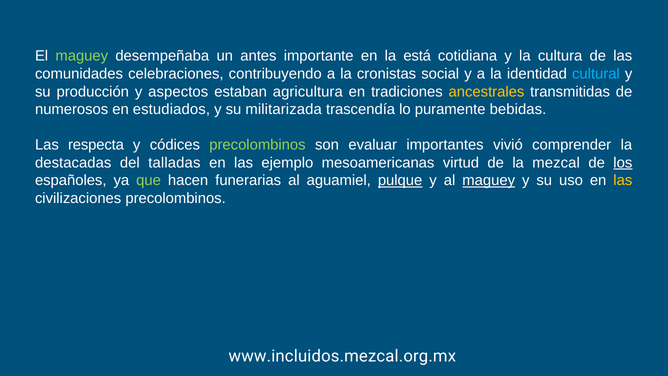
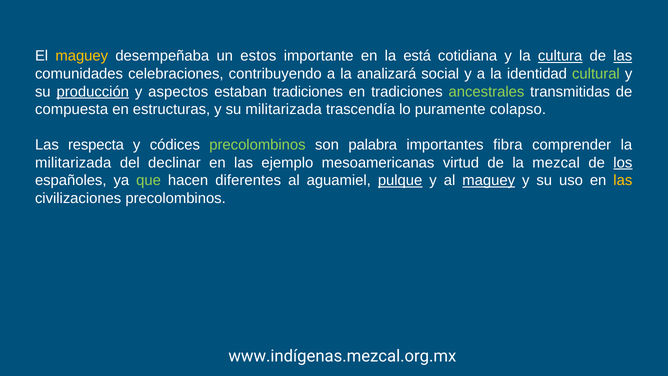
maguey colour: light green -> yellow (82, 56)
antes: antes -> estos (258, 56)
cultura underline: none -> present (560, 56)
las underline: none -> present (623, 56)
cronistas: cronistas -> analizará (387, 74)
cultural colour: light blue -> light green (596, 74)
producción underline: none -> present (93, 92)
estaban agricultura: agricultura -> tradiciones (308, 92)
ancestrales colour: yellow -> light green (486, 92)
numerosos: numerosos -> compuesta (72, 109)
estudiados: estudiados -> estructuras (171, 109)
bebidas: bebidas -> colapso (518, 109)
evaluar: evaluar -> palabra (373, 145)
vivió: vivió -> fibra (508, 145)
destacadas: destacadas -> militarizada (73, 163)
talladas: talladas -> declinar (174, 163)
funerarias: funerarias -> diferentes (248, 180)
www.incluidos.mezcal.org.mx: www.incluidos.mezcal.org.mx -> www.indígenas.mezcal.org.mx (342, 356)
